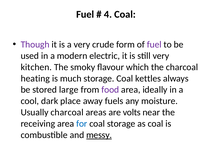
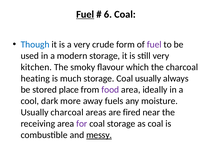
Fuel underline: none -> present (85, 14)
4: 4 -> 6 (108, 14)
Though colour: purple -> blue (35, 44)
modern electric: electric -> storage (105, 56)
Coal kettles: kettles -> usually (148, 78)
large: large -> place (69, 90)
place: place -> more (71, 101)
volts: volts -> fired (132, 112)
for colour: blue -> purple (82, 124)
